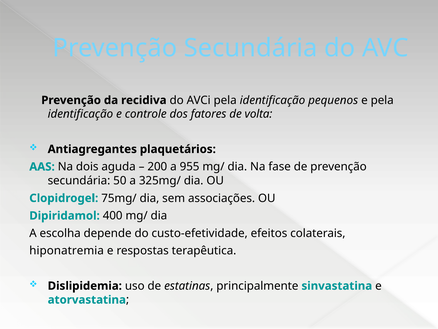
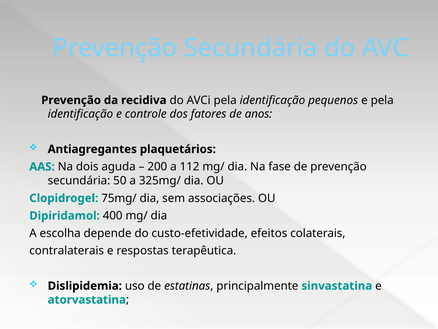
volta: volta -> anos (258, 114)
955: 955 -> 112 (190, 167)
hiponatremia: hiponatremia -> contralaterais (67, 250)
